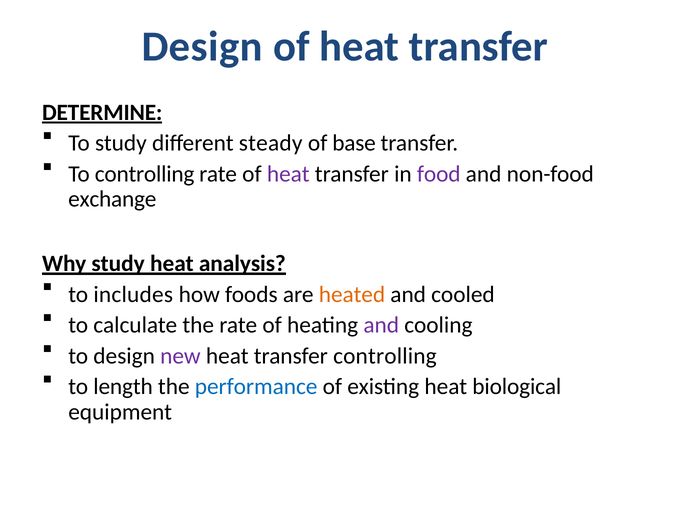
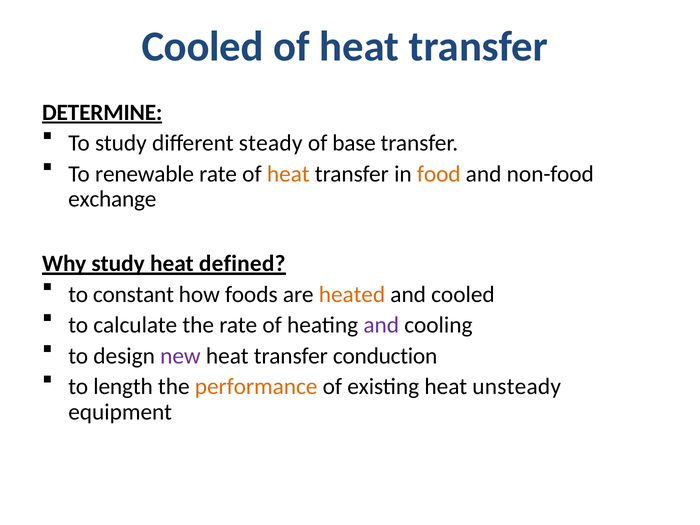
Design: Design -> Cooled (203, 47)
To controlling: controlling -> renewable (145, 174)
heat colour: purple -> orange (288, 174)
food colour: purple -> orange (439, 174)
analysis: analysis -> defined (242, 264)
includes: includes -> constant (133, 294)
transfer controlling: controlling -> conduction (385, 356)
performance colour: blue -> orange (256, 387)
biological: biological -> unsteady (517, 387)
